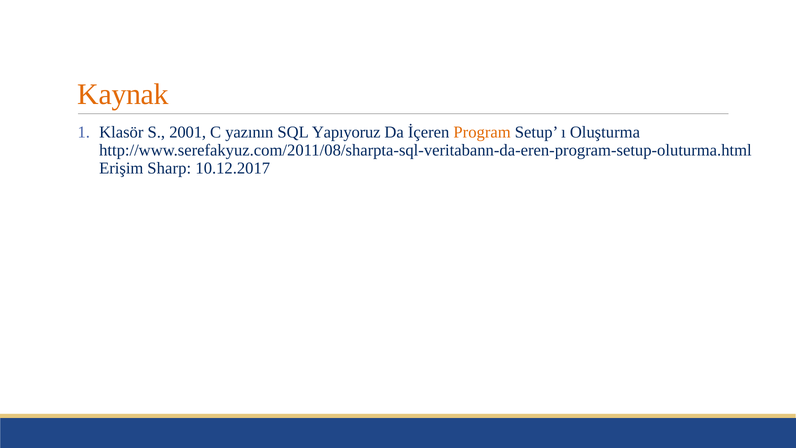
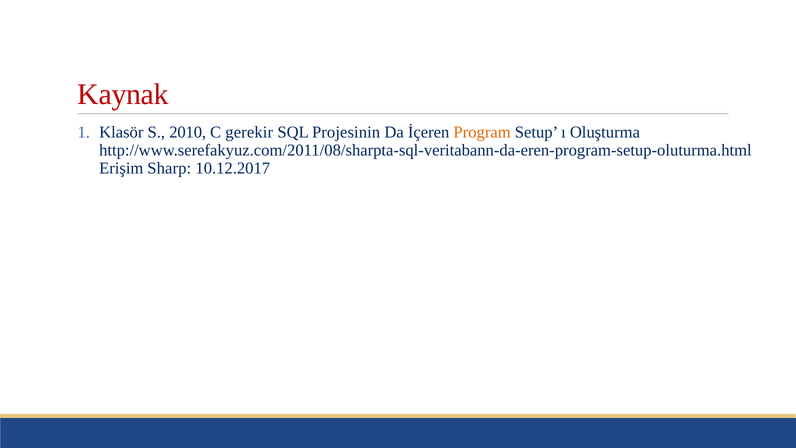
Kaynak colour: orange -> red (123, 94)
2001: 2001 -> 2010 (188, 132)
yazının: yazının -> gerekir (249, 132)
Yapıyoruz: Yapıyoruz -> Projesinin (346, 132)
